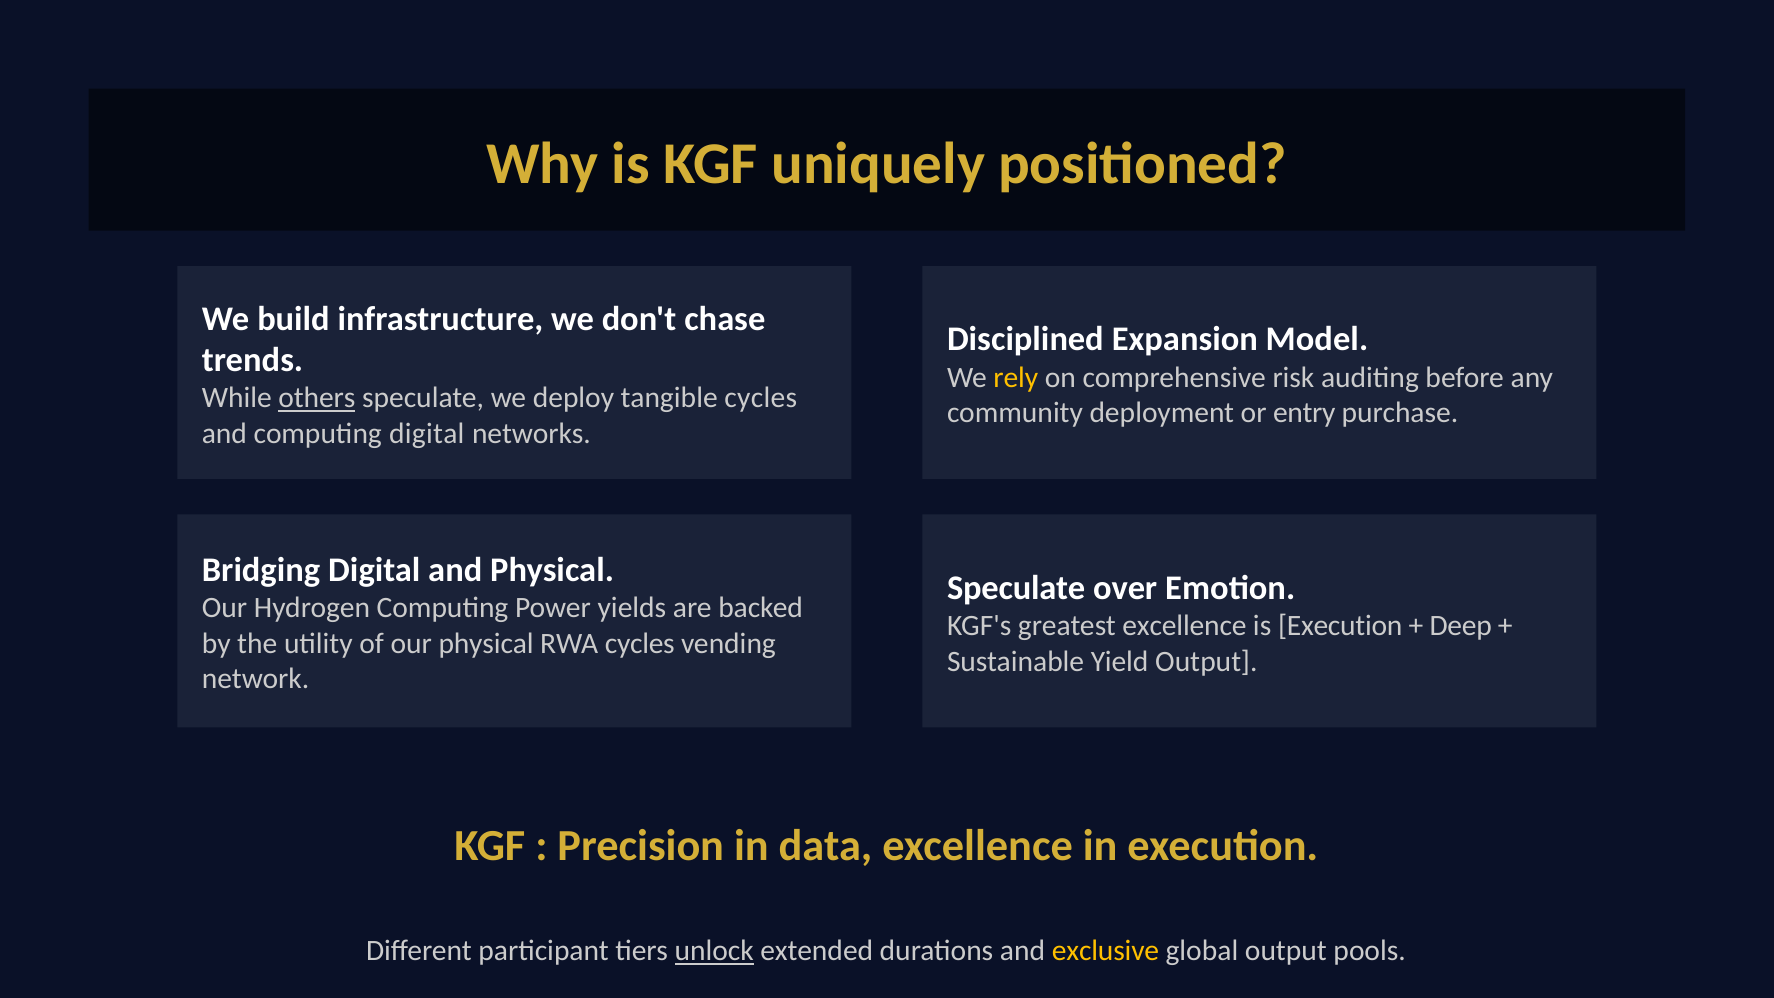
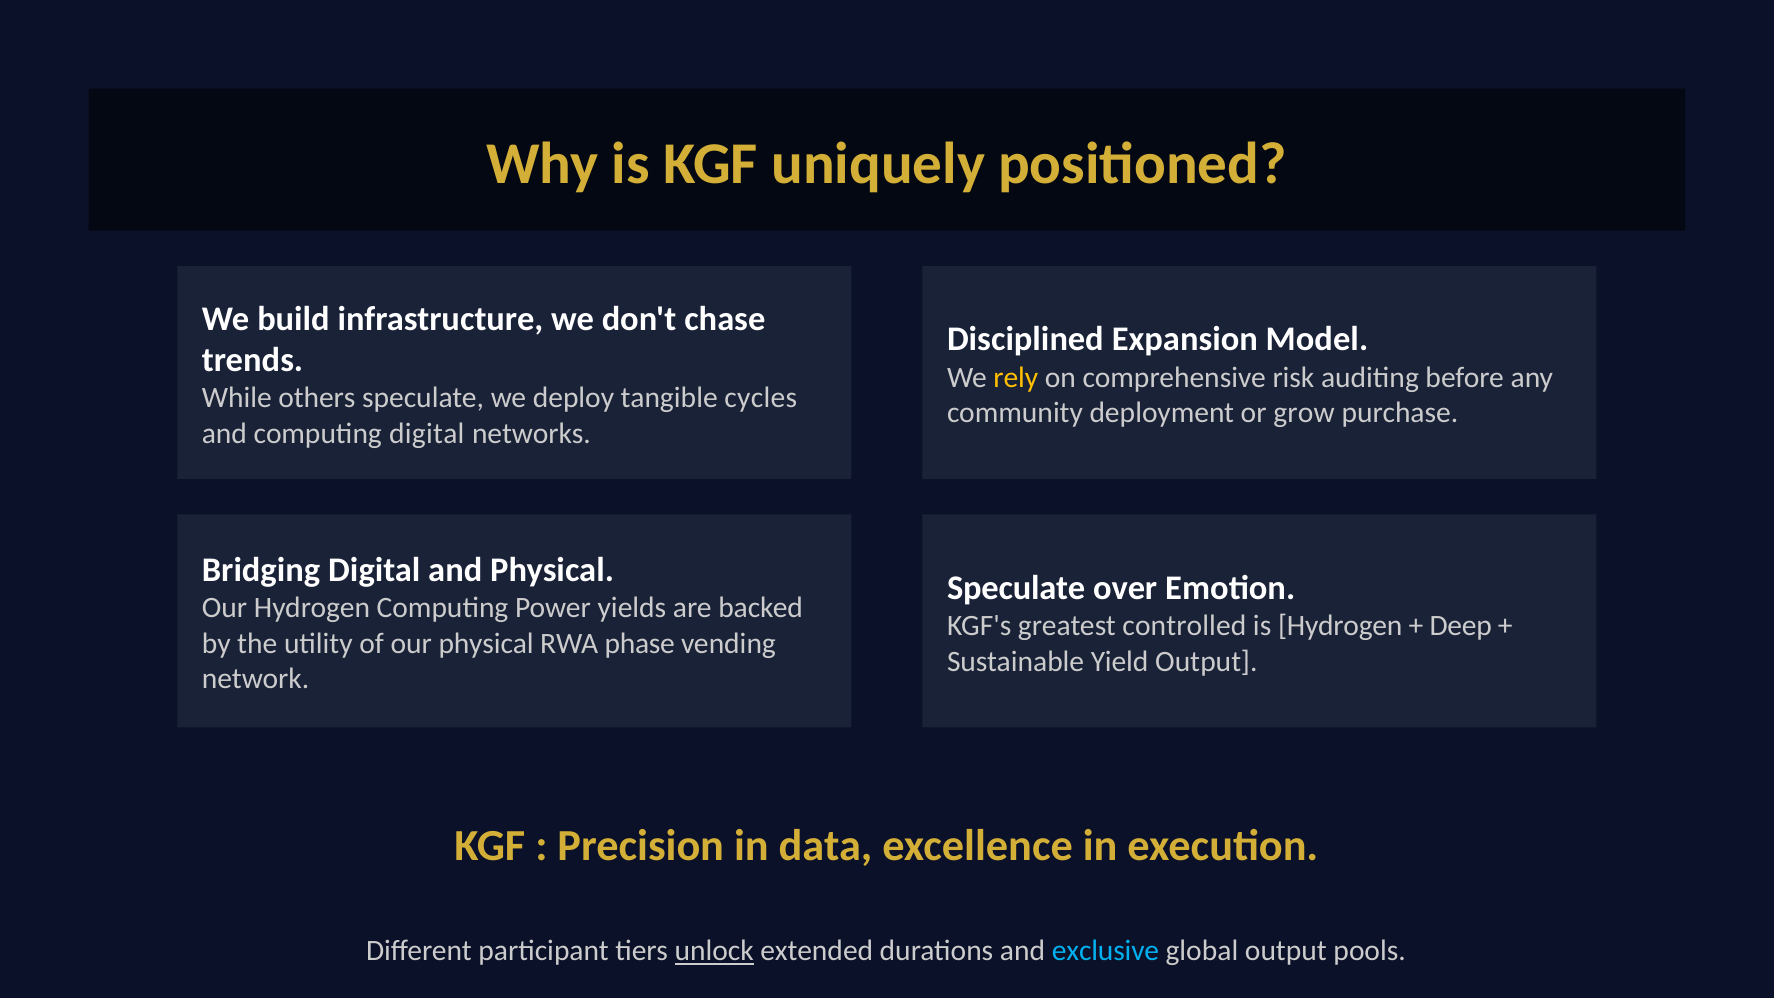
others underline: present -> none (317, 398)
entry: entry -> grow (1304, 413)
greatest excellence: excellence -> controlled (1184, 626)
is Execution: Execution -> Hydrogen (1340, 626)
RWA cycles: cycles -> phase (640, 644)
exclusive colour: yellow -> light blue (1106, 951)
